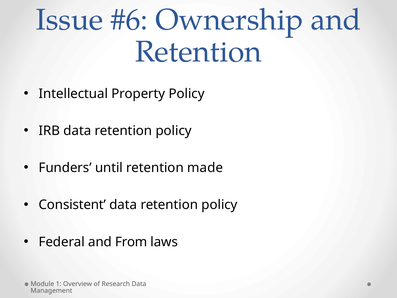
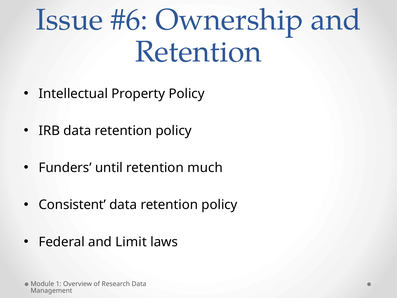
made: made -> much (205, 168)
From: From -> Limit (131, 242)
